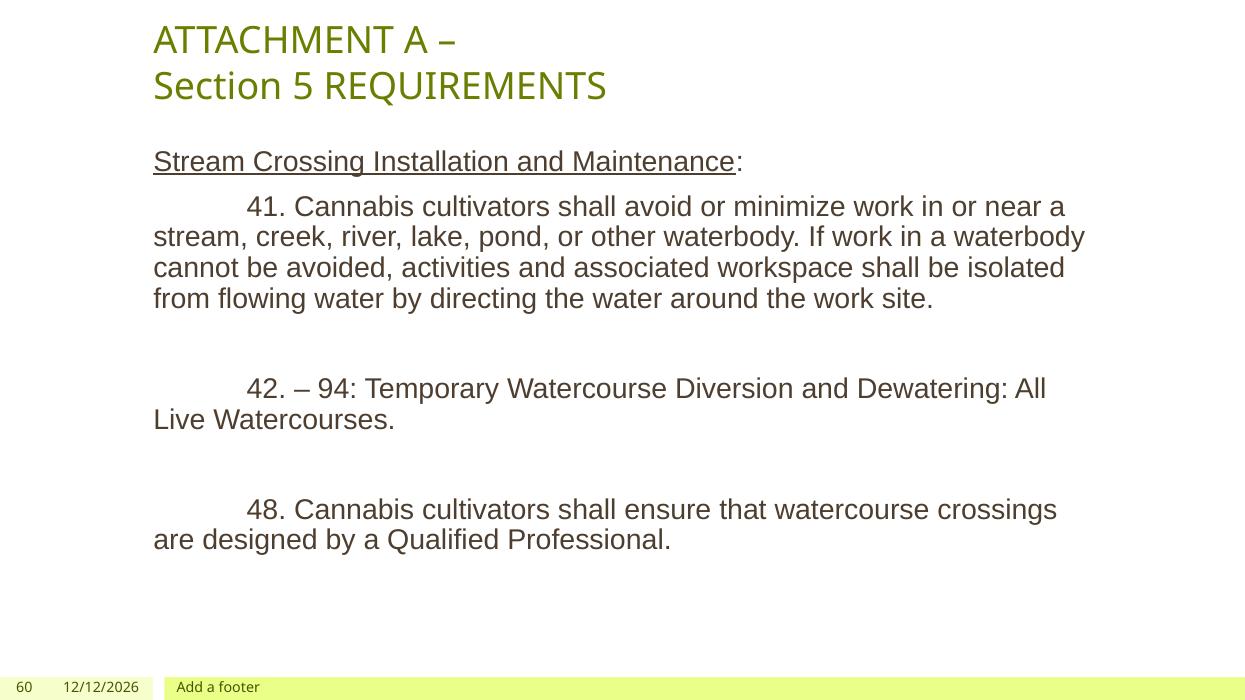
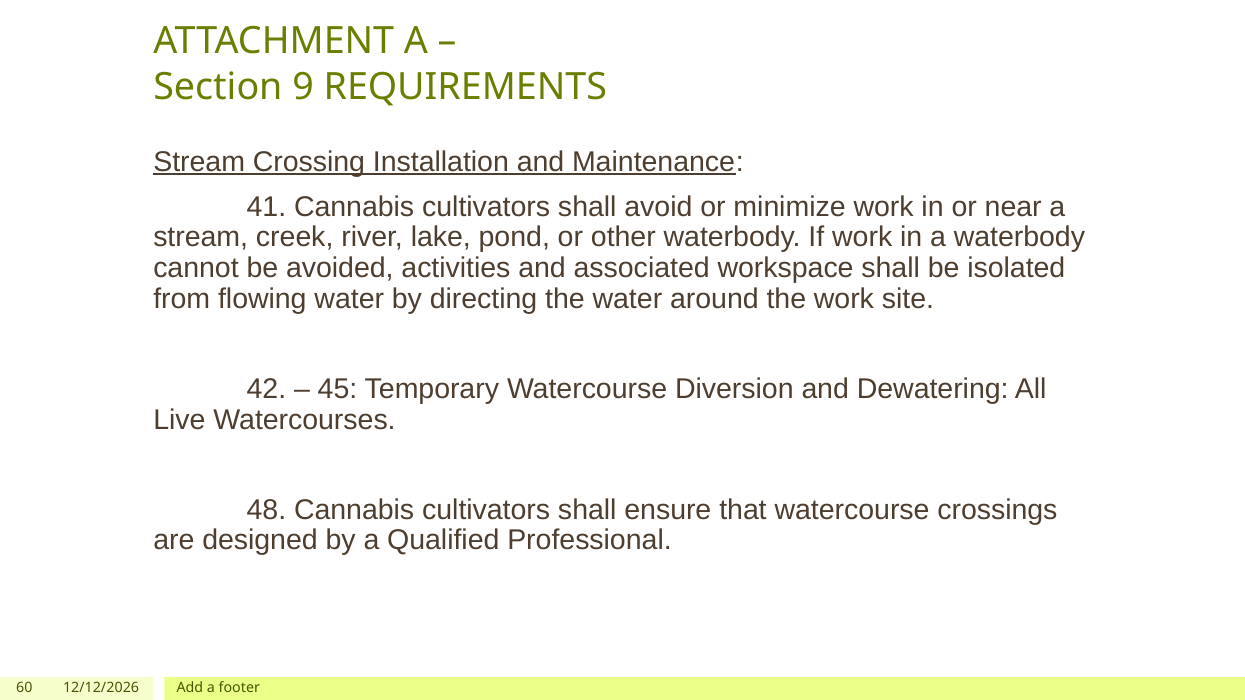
5: 5 -> 9 (303, 87)
94: 94 -> 45 (338, 389)
